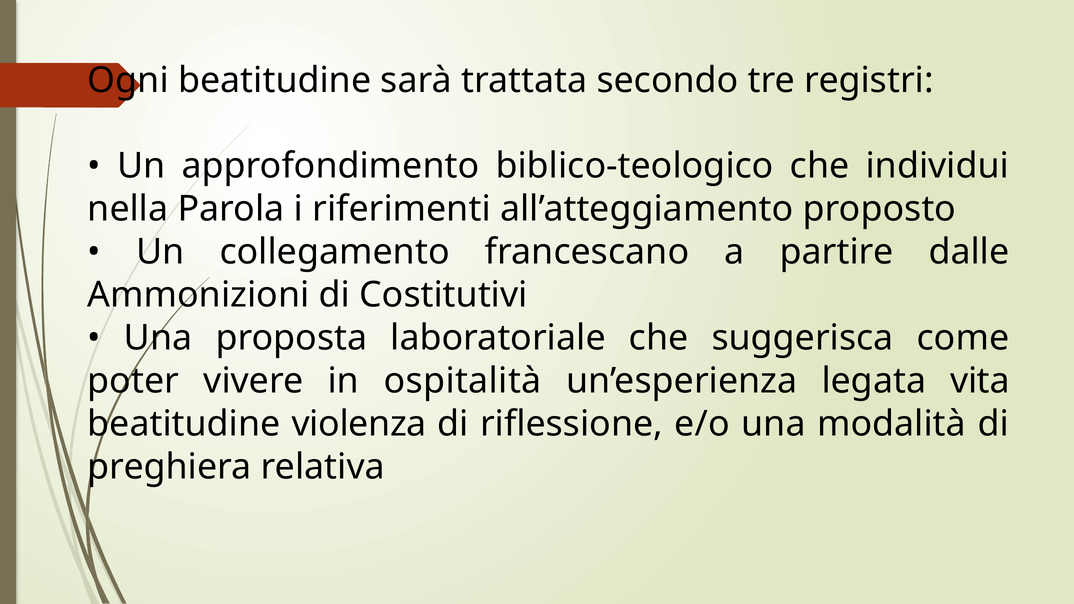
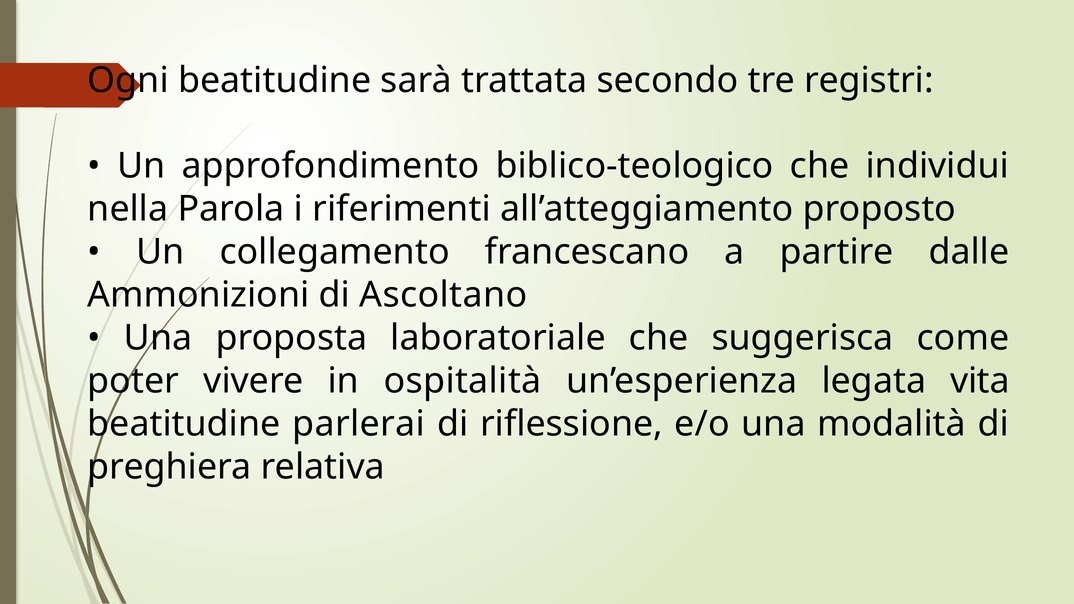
Costitutivi: Costitutivi -> Ascoltano (443, 295)
violenza: violenza -> parlerai (359, 424)
